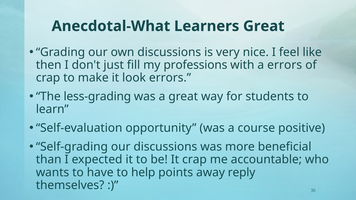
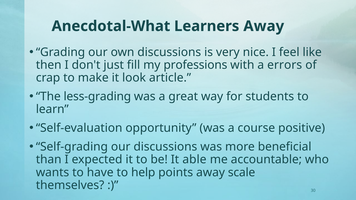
Learners Great: Great -> Away (264, 26)
look errors: errors -> article (170, 78)
It crap: crap -> able (194, 160)
reply: reply -> scale (242, 173)
